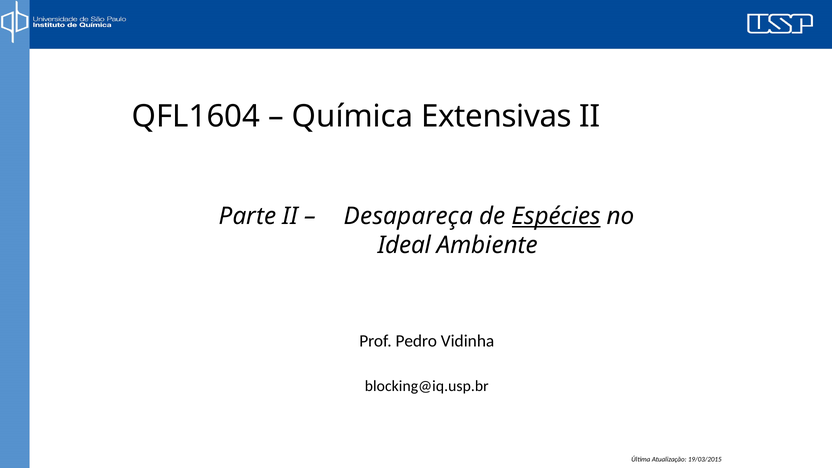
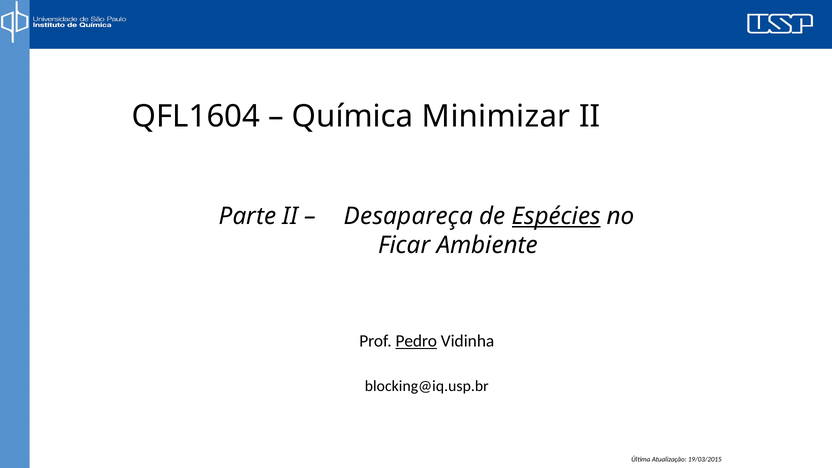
Extensivas: Extensivas -> Minimizar (496, 116)
Ideal: Ideal -> Ficar (404, 245)
Pedro underline: none -> present (416, 341)
